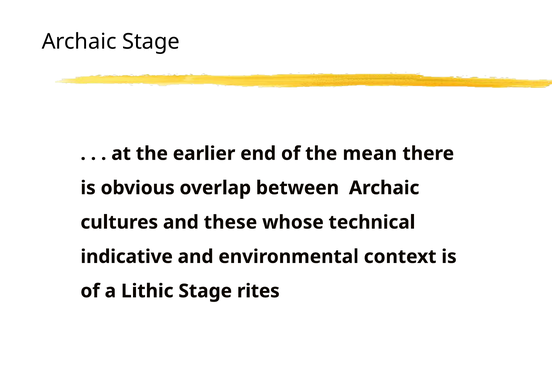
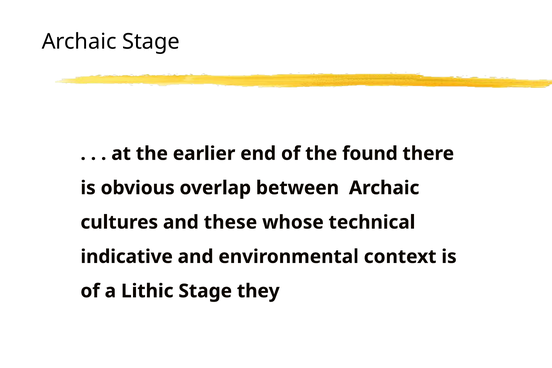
mean: mean -> found (370, 154)
rites: rites -> they (258, 291)
